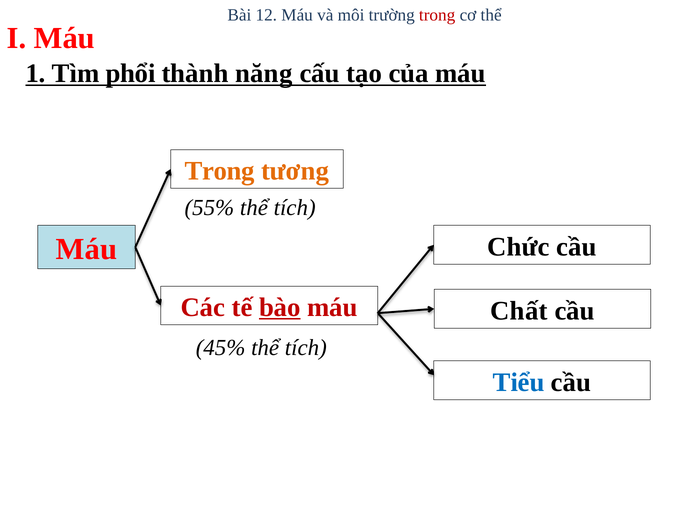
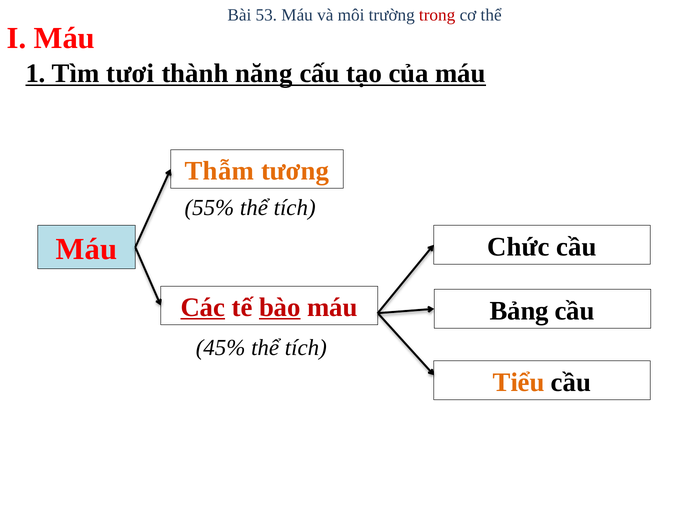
12: 12 -> 53 (266, 15)
phổi: phổi -> tươi (130, 73)
Trong: Trong -> Thẫm (219, 171)
Các underline: none -> present (203, 307)
Chất: Chất -> Bảng (519, 311)
Tiểu colour: blue -> orange (519, 382)
